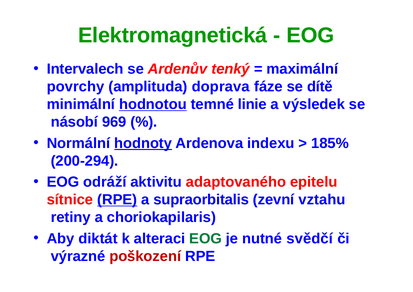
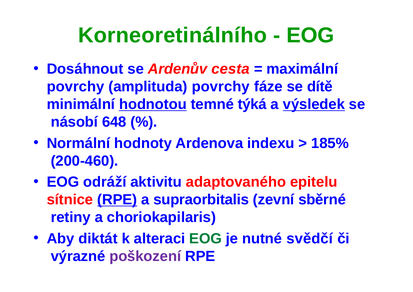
Elektromagnetická: Elektromagnetická -> Korneoretinálního (173, 35)
Intervalech: Intervalech -> Dosáhnout (85, 69)
tenký: tenký -> cesta (231, 69)
amplituda doprava: doprava -> povrchy (221, 87)
linie: linie -> týká (252, 104)
výsledek underline: none -> present (314, 104)
969: 969 -> 648 (114, 122)
hodnoty underline: present -> none (143, 143)
200-294: 200-294 -> 200-460 (85, 161)
vztahu: vztahu -> sběrné (322, 200)
poškození colour: red -> purple (145, 256)
